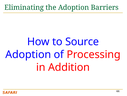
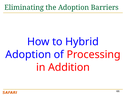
Source: Source -> Hybrid (82, 41)
